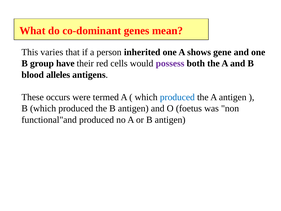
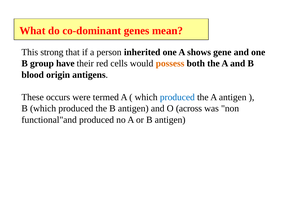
varies: varies -> strong (52, 52)
possess colour: purple -> orange (170, 63)
alleles: alleles -> origin (58, 75)
foetus: foetus -> across (189, 108)
